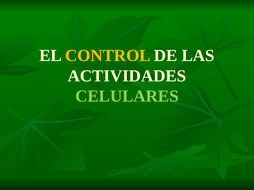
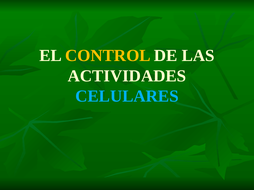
CELULARES colour: light green -> light blue (127, 96)
